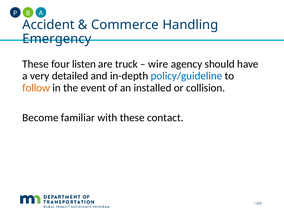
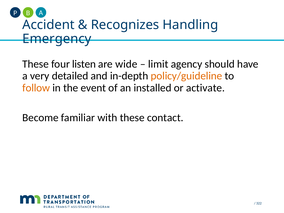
Commerce: Commerce -> Recognizes (125, 25)
truck: truck -> wide (126, 64)
wire: wire -> limit (158, 64)
policy/guideline colour: blue -> orange (186, 76)
collision: collision -> activate (205, 88)
